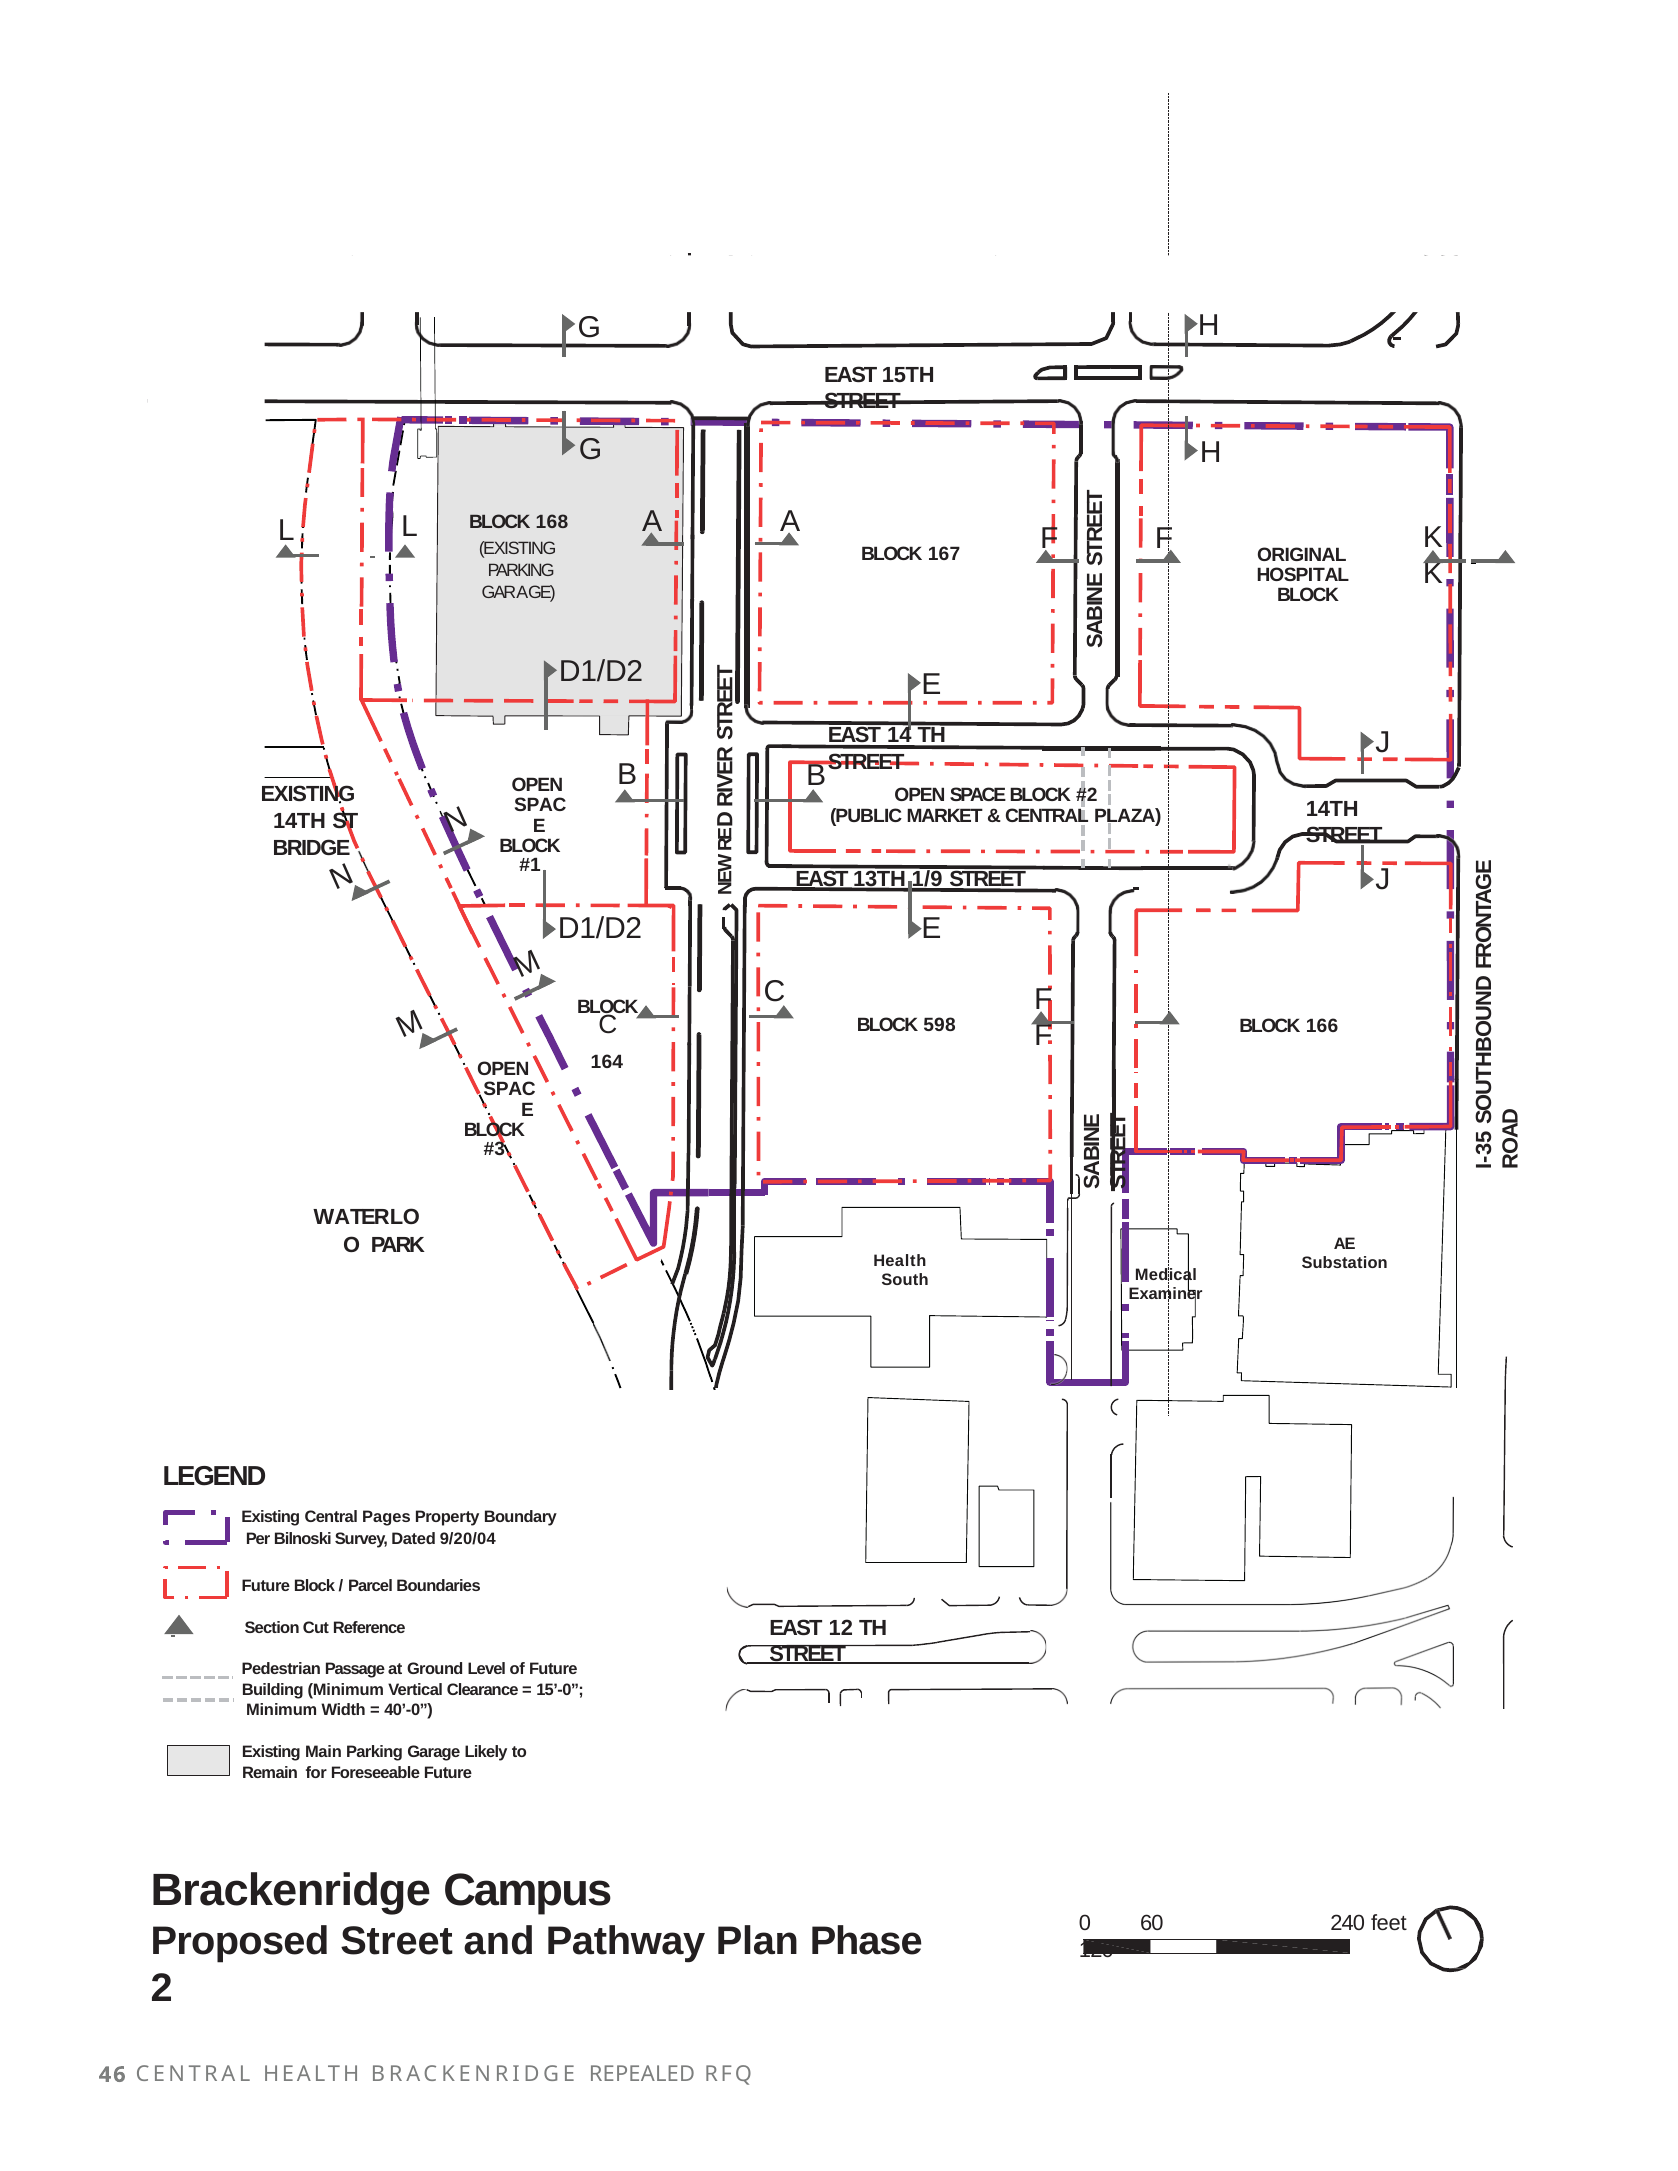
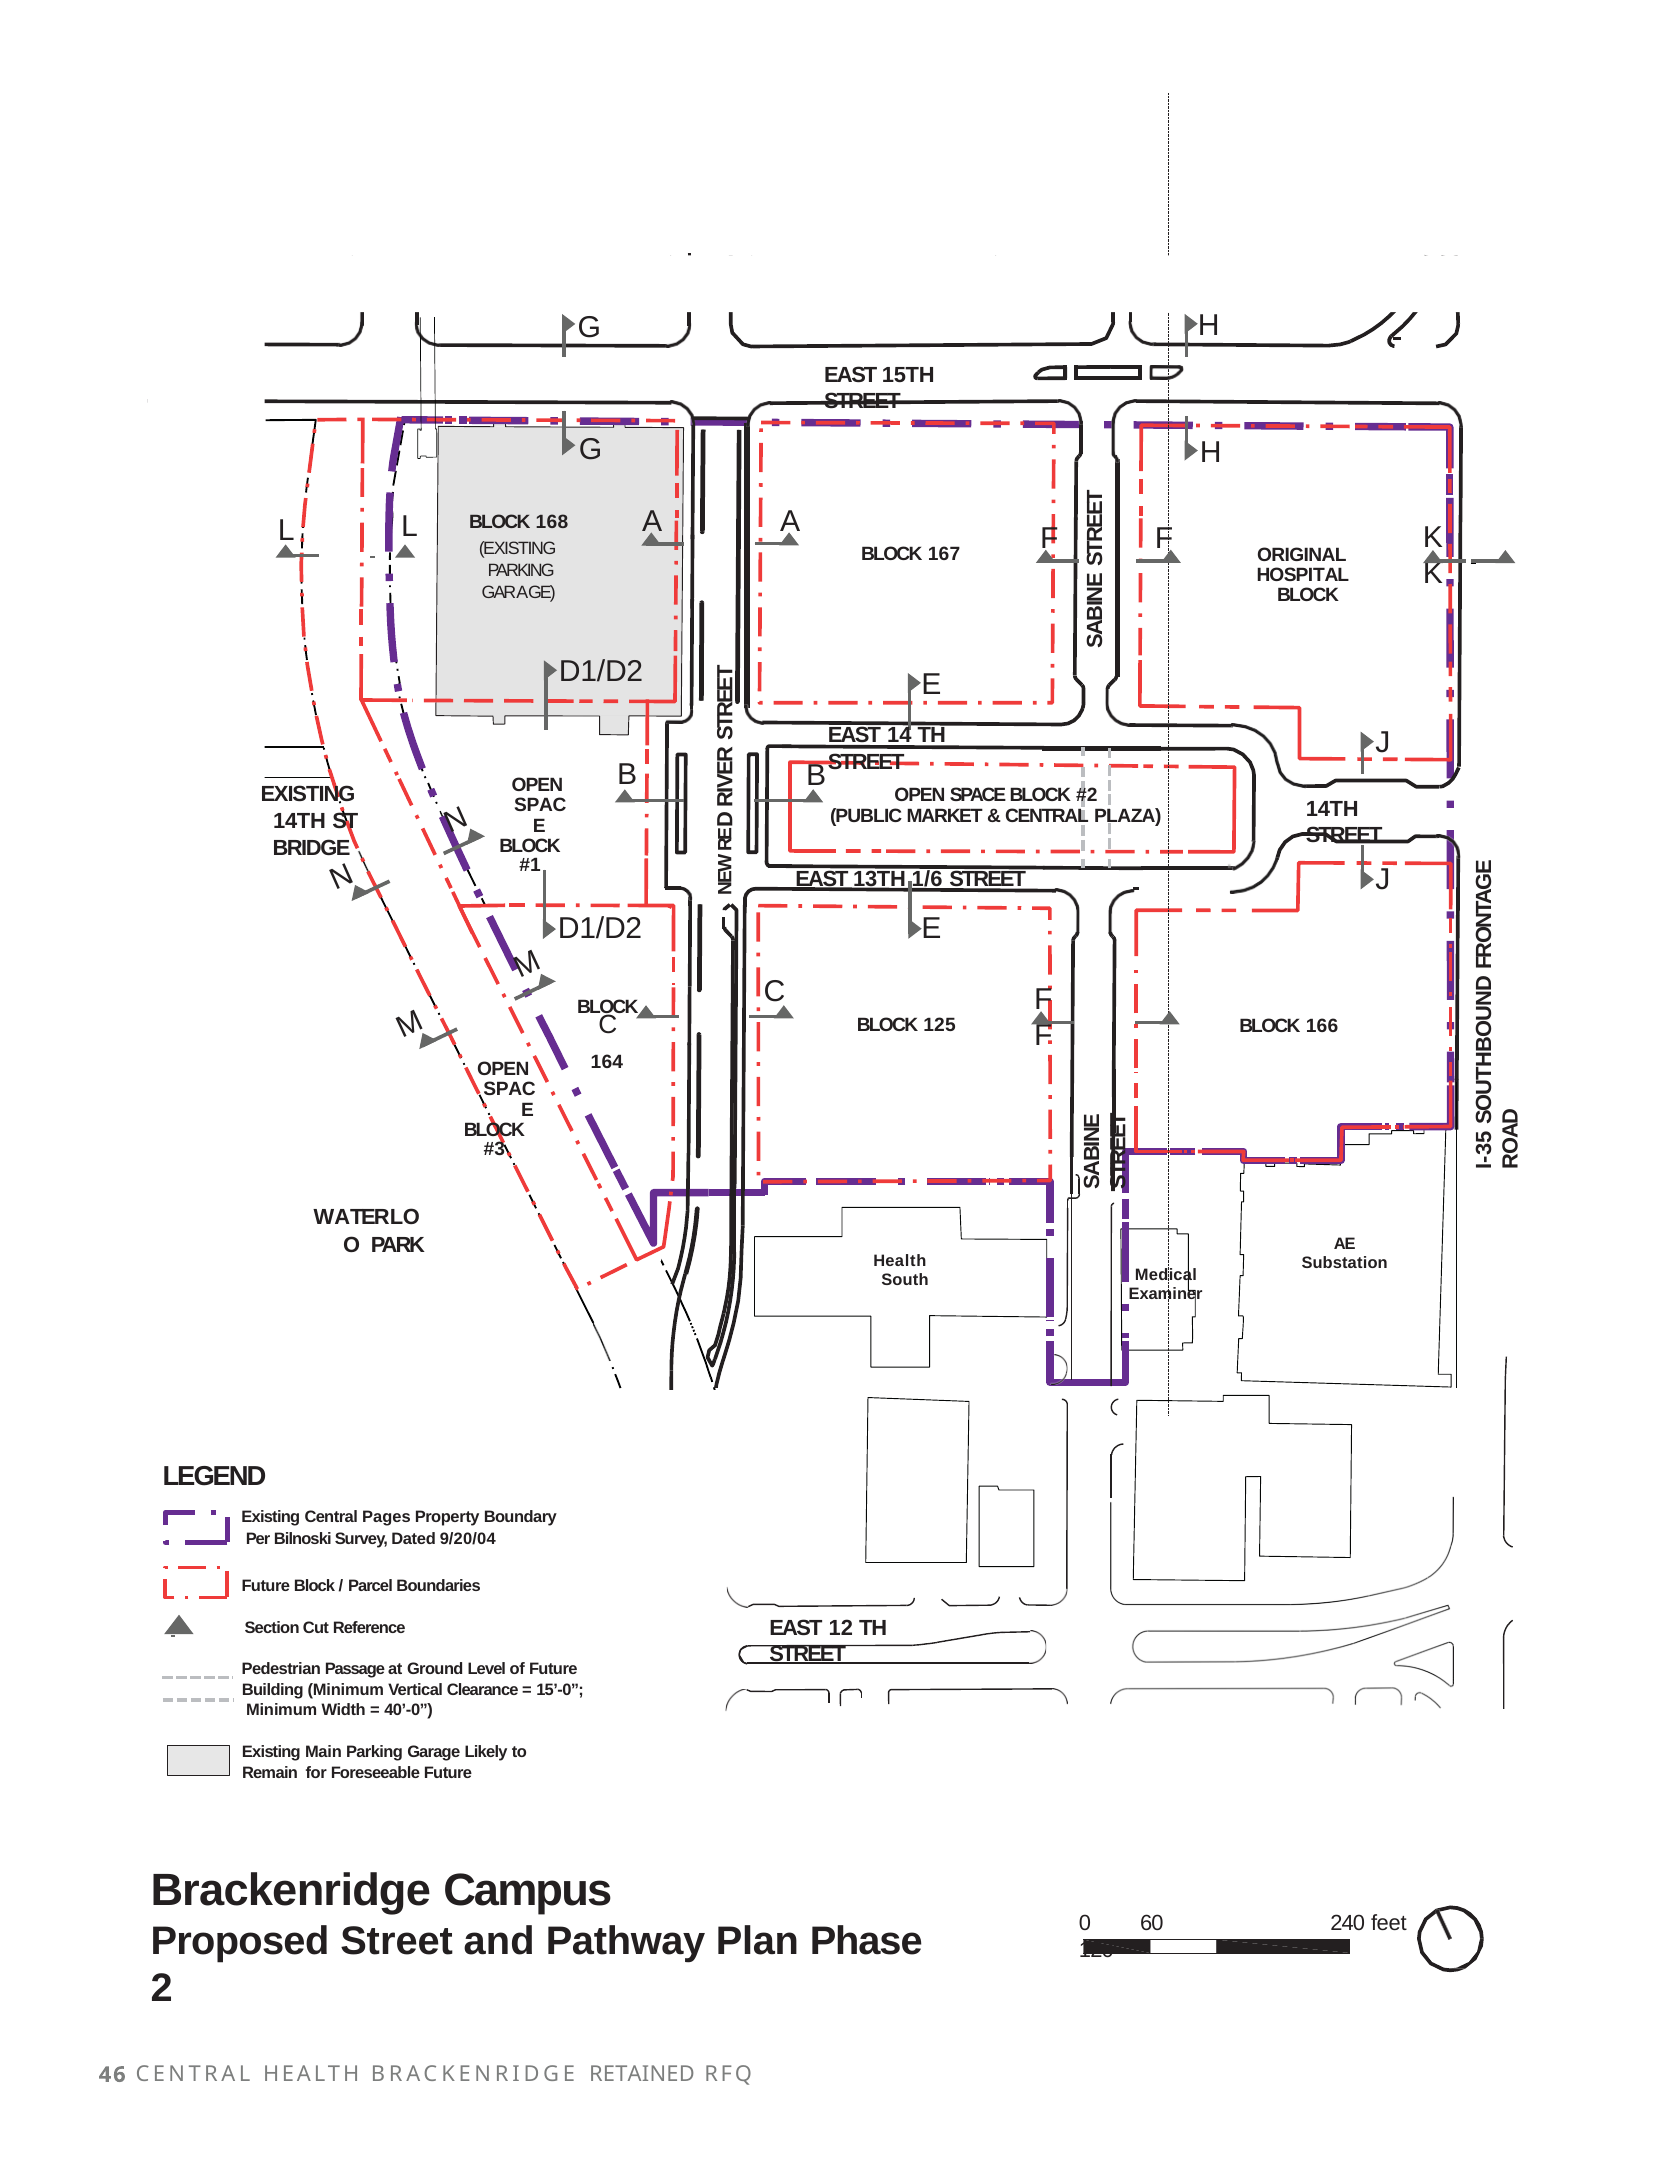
1/9: 1/9 -> 1/6 (927, 879)
598: 598 -> 125 (940, 1025)
REPEALED: REPEALED -> RETAINED (642, 2075)
